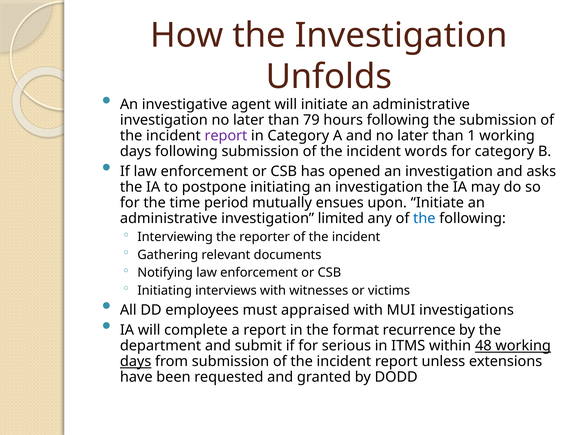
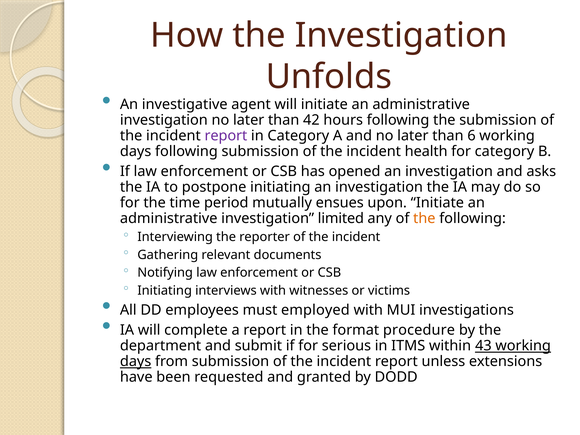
79: 79 -> 42 (311, 120)
1: 1 -> 6 (471, 136)
words: words -> health (426, 151)
the colour: blue -> orange (424, 218)
appraised: appraised -> employed (315, 310)
recurrence: recurrence -> procedure (419, 330)
48: 48 -> 43 (483, 346)
